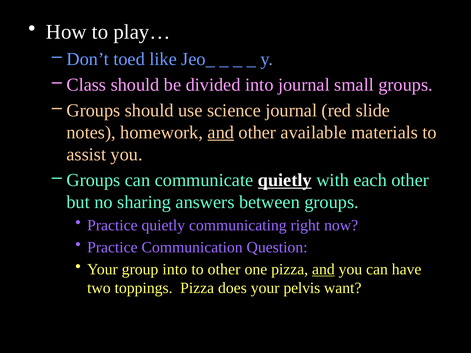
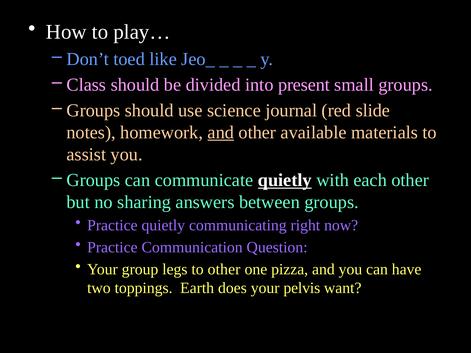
into journal: journal -> present (304, 85)
group into: into -> legs (175, 269)
and underline: present -> none (323, 269)
toppings Pizza: Pizza -> Earth (197, 288)
